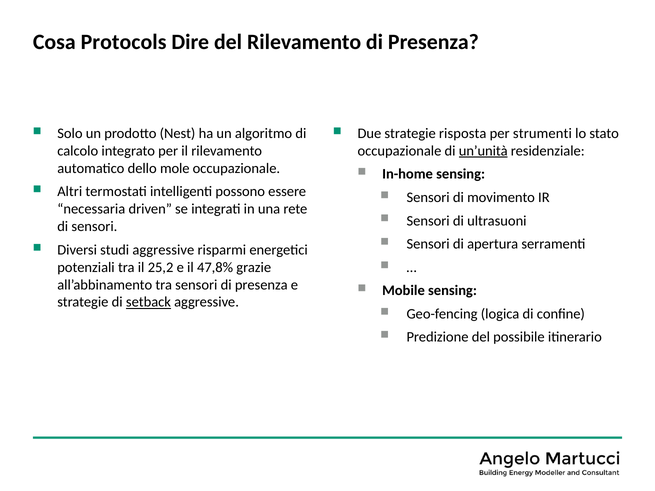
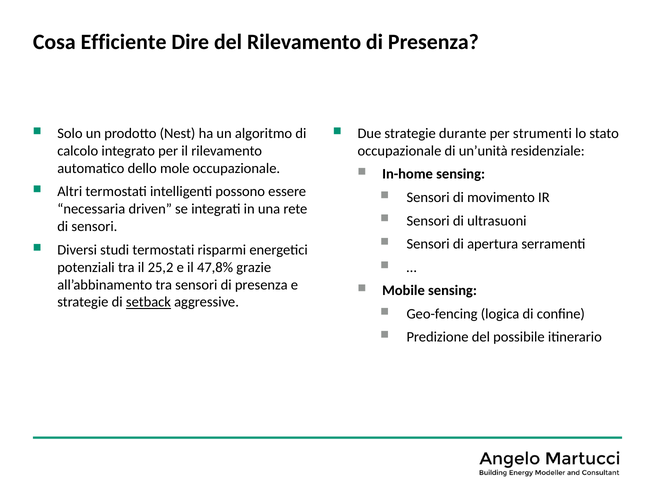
Protocols: Protocols -> Efficiente (124, 42)
risposta: risposta -> durante (463, 134)
un’unità underline: present -> none (483, 151)
studi aggressive: aggressive -> termostati (163, 250)
